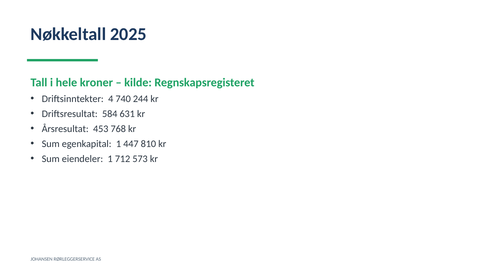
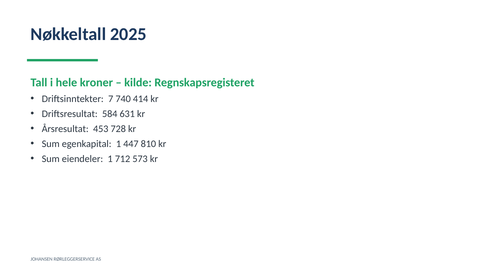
4: 4 -> 7 (111, 99)
244: 244 -> 414 (141, 99)
768: 768 -> 728 (118, 129)
